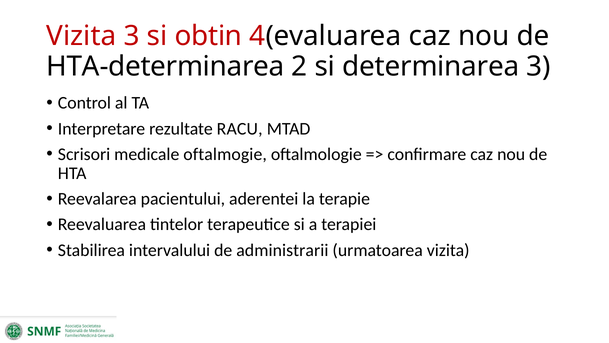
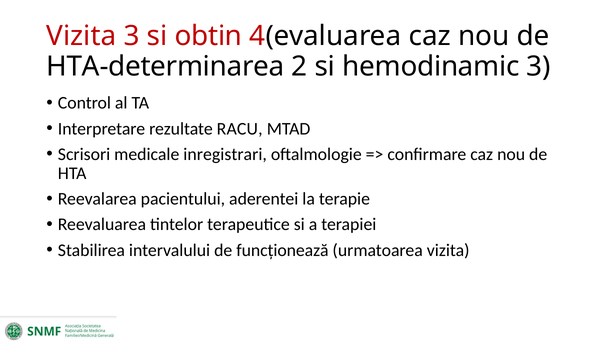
determinarea: determinarea -> hemodinamic (431, 66)
oftalmogie: oftalmogie -> inregistrari (225, 154)
administrarii: administrarii -> funcționează (282, 250)
